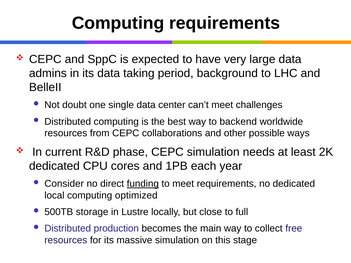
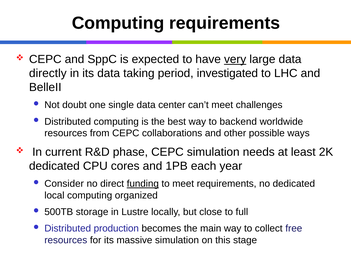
very underline: none -> present (235, 59)
admins: admins -> directly (48, 73)
background: background -> investigated (227, 73)
optimized: optimized -> organized (136, 196)
